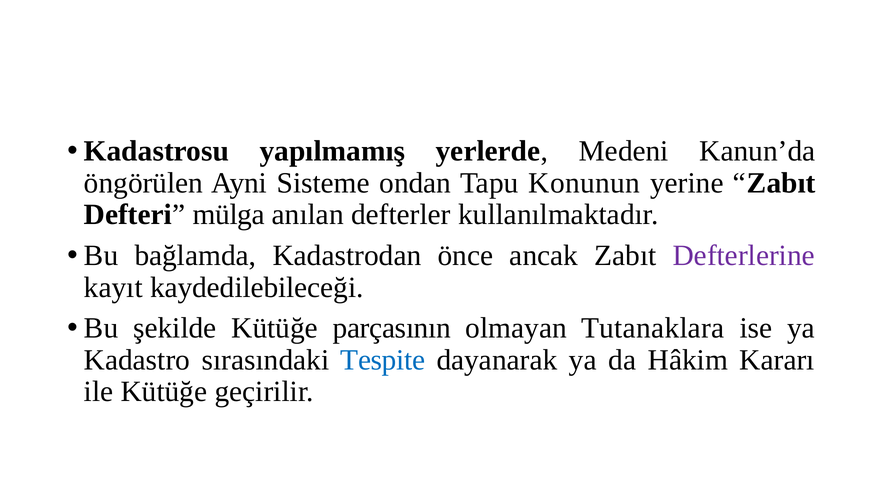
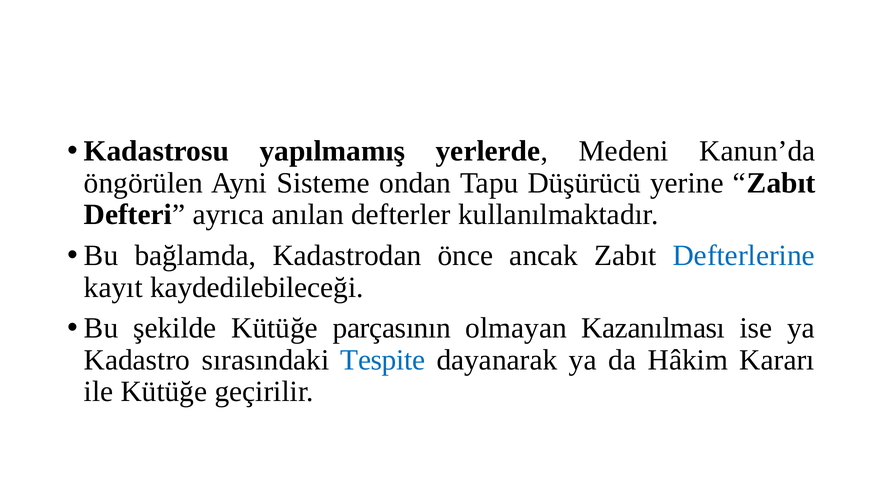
Konunun: Konunun -> Düşürücü (584, 183)
mülga: mülga -> ayrıca (229, 215)
Defterlerine colour: purple -> blue (744, 256)
Tutanaklara: Tutanaklara -> Kazanılması (653, 329)
